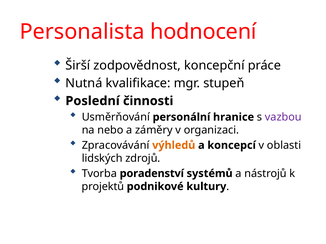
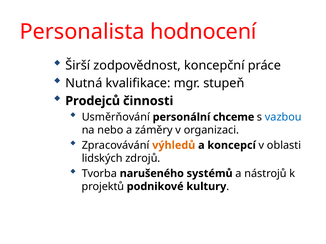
Poslední: Poslední -> Prodejců (93, 101)
hranice: hranice -> chceme (234, 117)
vazbou colour: purple -> blue (283, 117)
poradenství: poradenství -> narušeného (152, 174)
